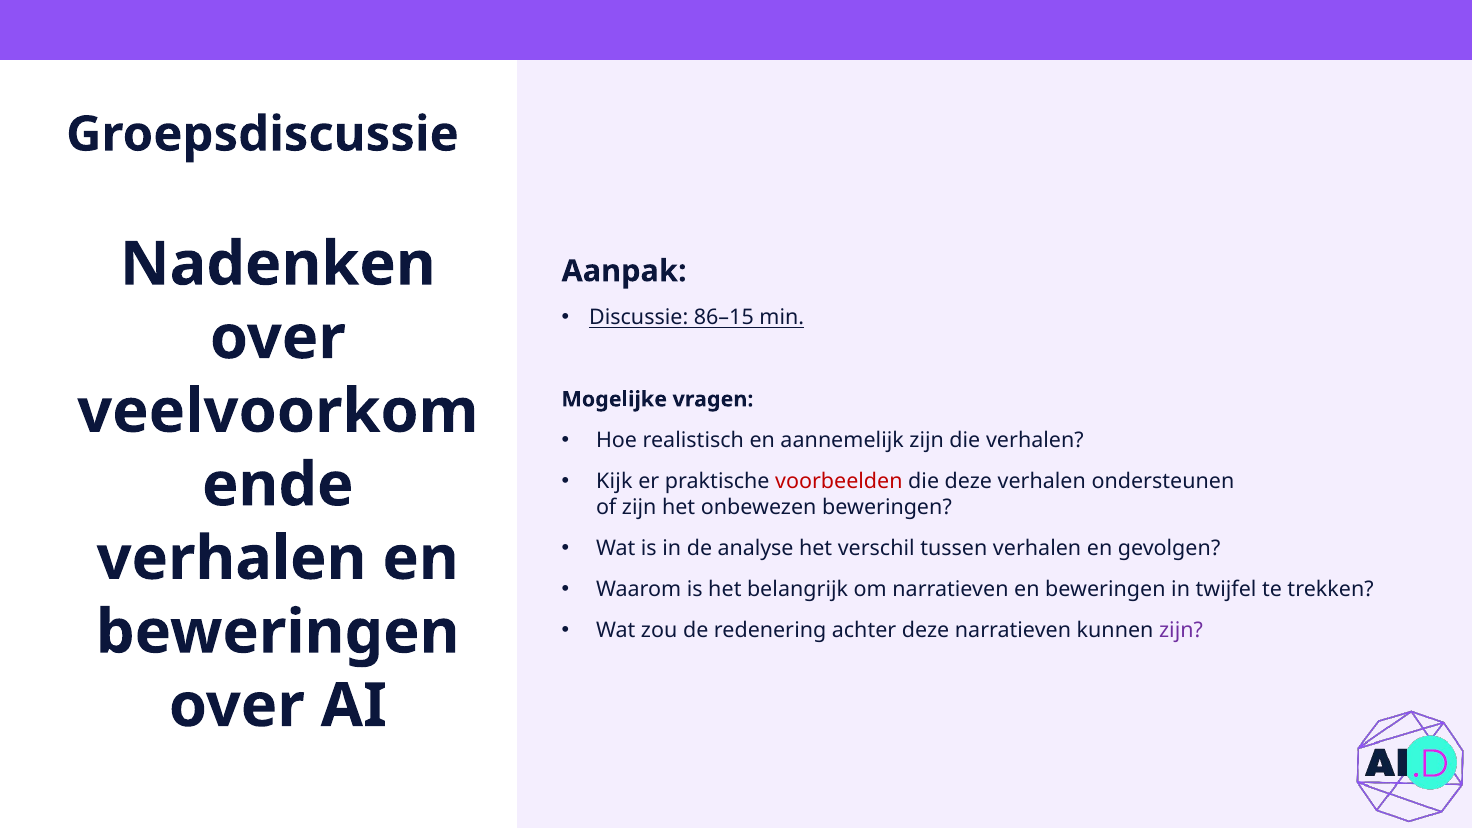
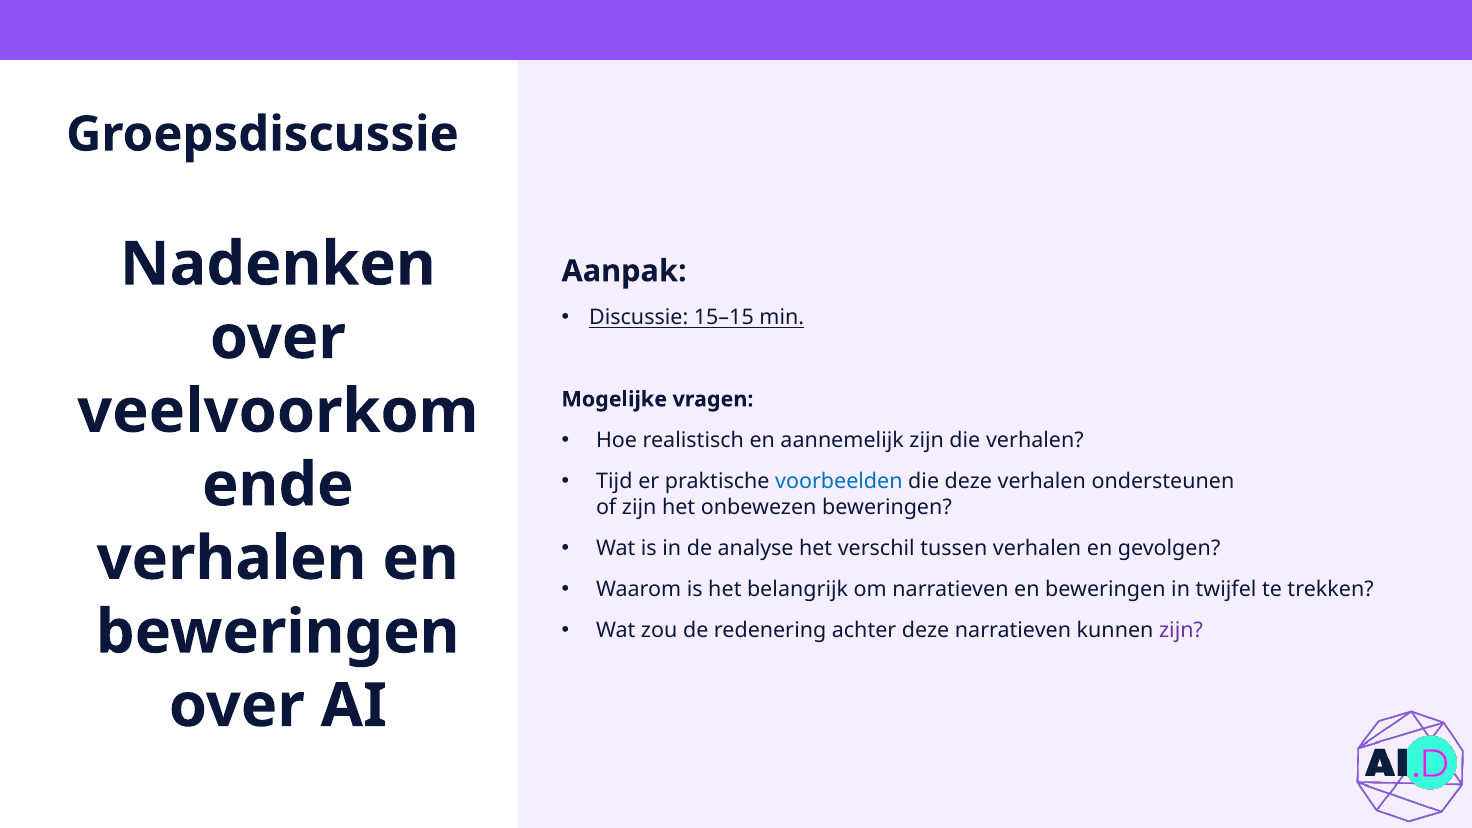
86–15: 86–15 -> 15–15 (724, 317)
Kijk: Kijk -> Tijd (614, 482)
voorbeelden colour: red -> blue (839, 482)
